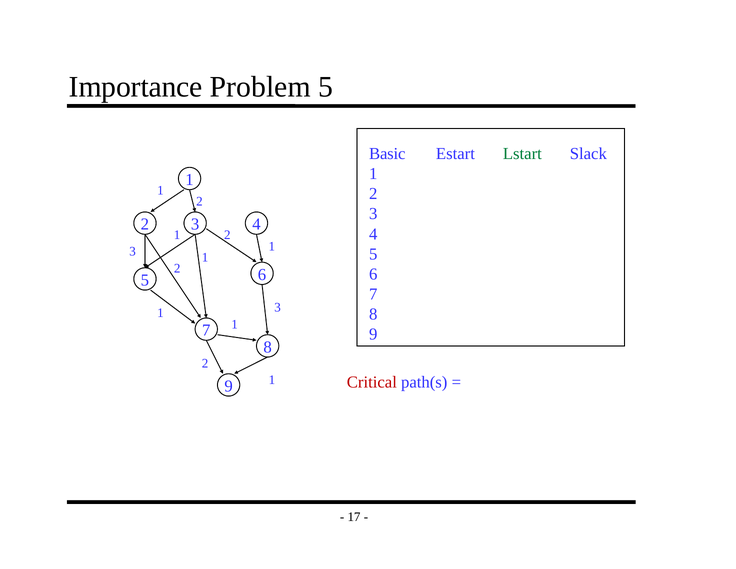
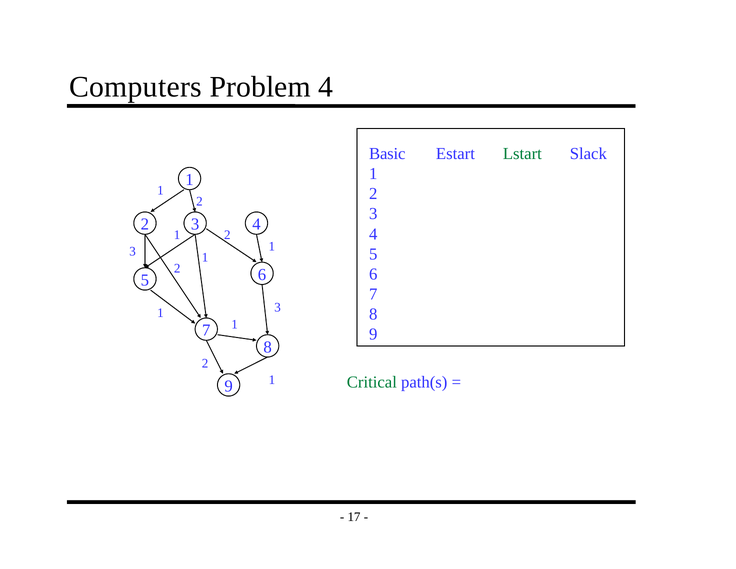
Importance: Importance -> Computers (135, 87)
Problem 5: 5 -> 4 (326, 87)
Critical colour: red -> green (372, 382)
